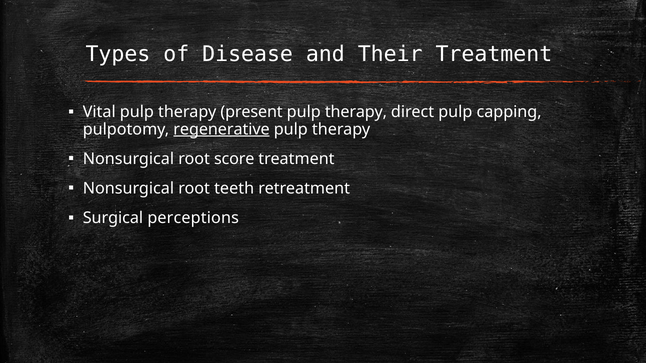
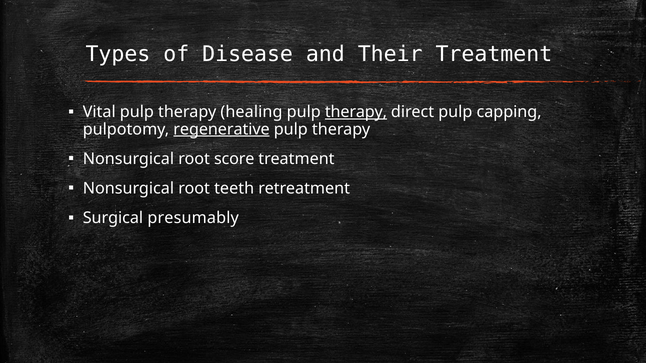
present: present -> healing (251, 112)
therapy underline: none -> present (356, 112)
perceptions: perceptions -> presumably (193, 218)
